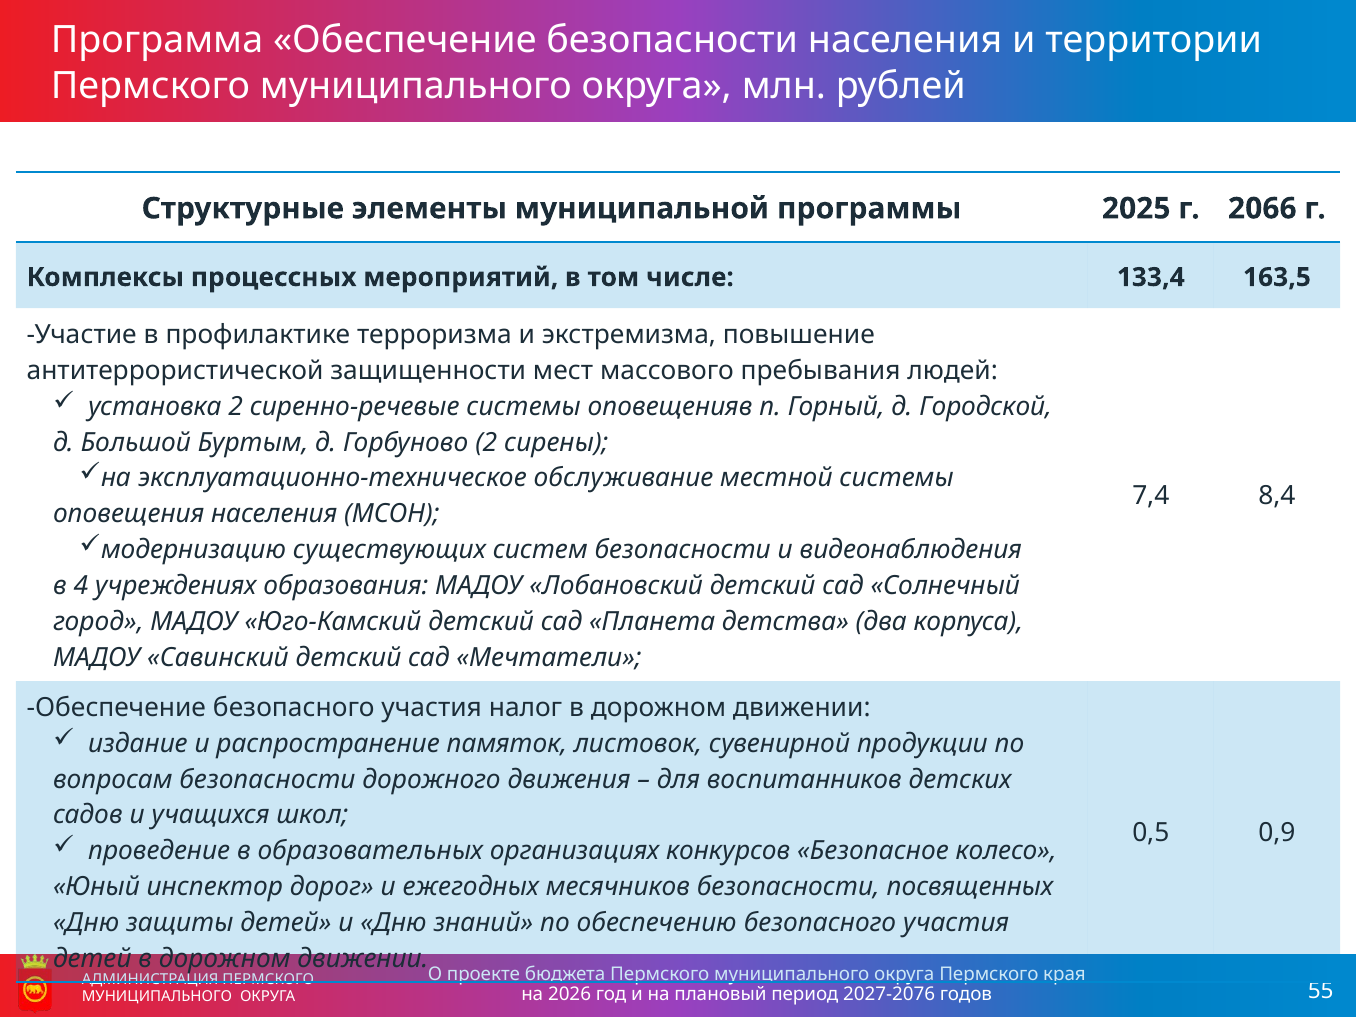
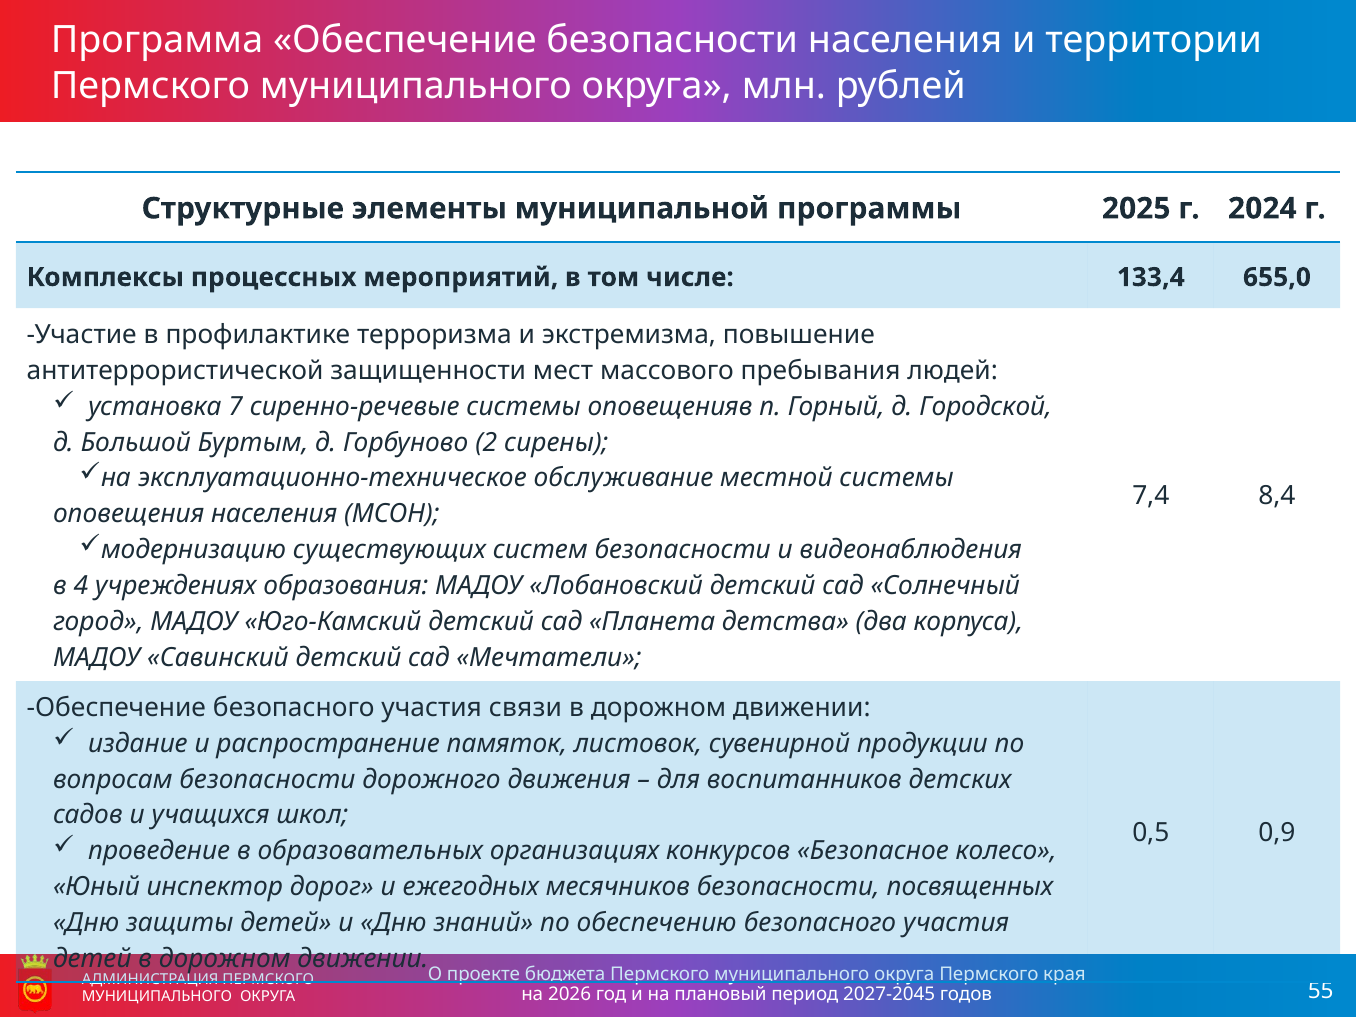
2066: 2066 -> 2024 (1262, 209)
163,5: 163,5 -> 655,0 (1277, 277)
установка 2: 2 -> 7 (236, 406)
налог: налог -> связи (525, 707)
2027-2076: 2027-2076 -> 2027-2045 (889, 995)
